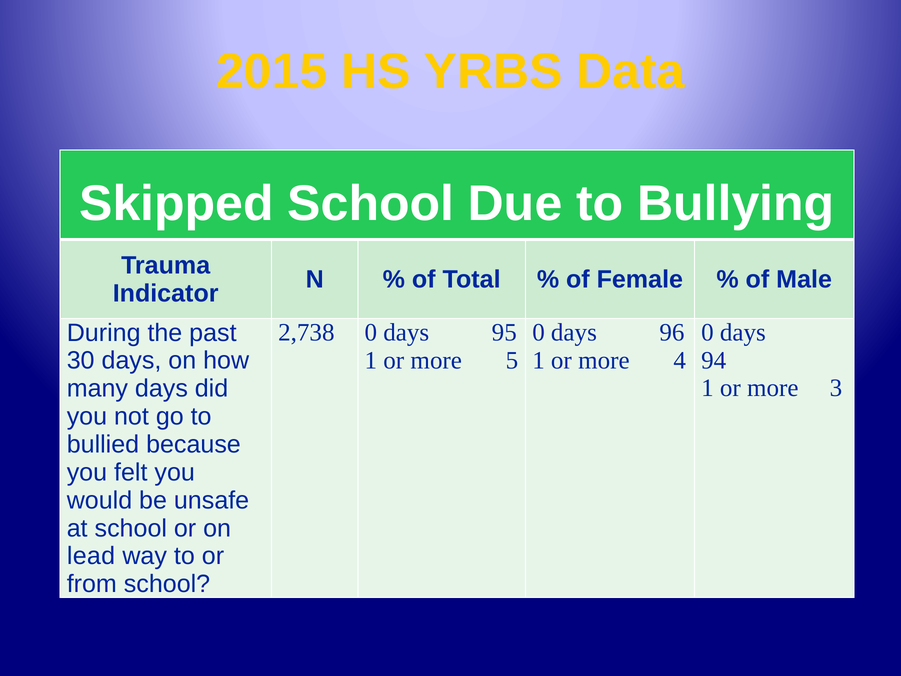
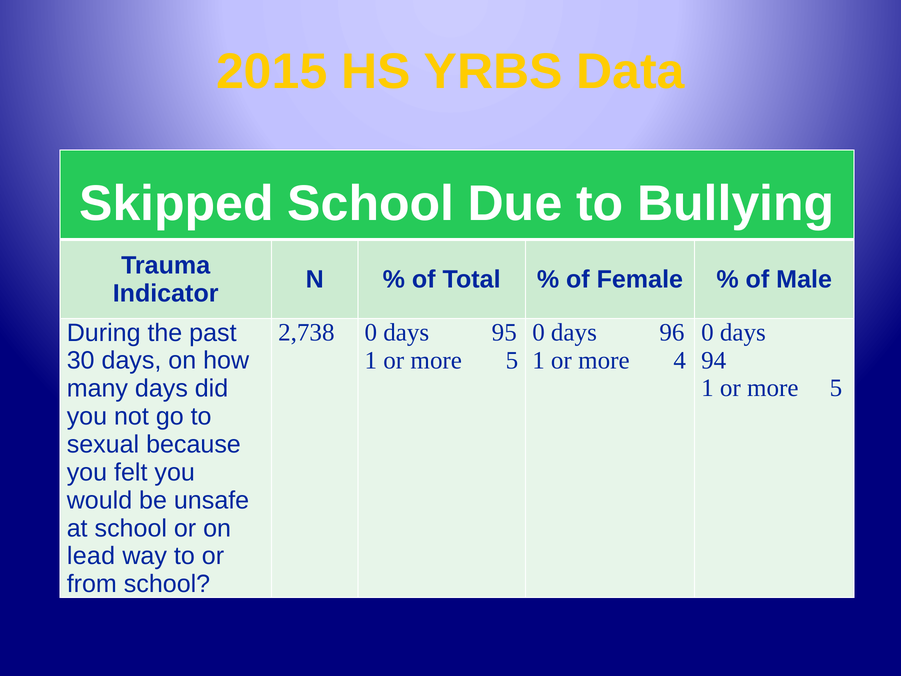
3: 3 -> 5 (836, 388)
bullied: bullied -> sexual (103, 444)
